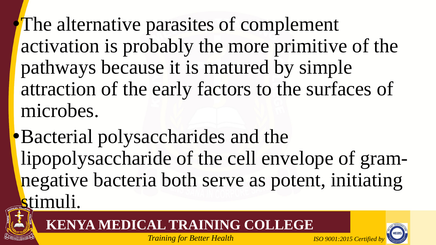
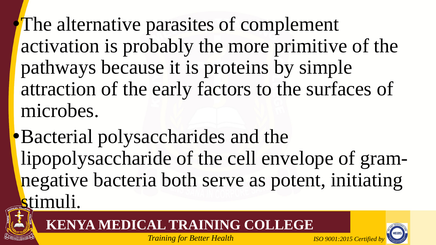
matured: matured -> proteins (236, 67)
